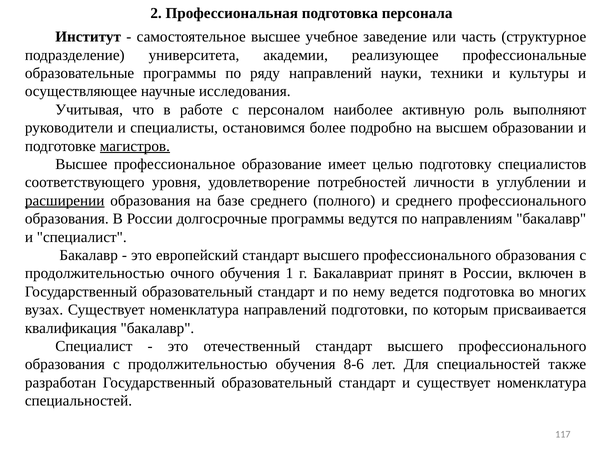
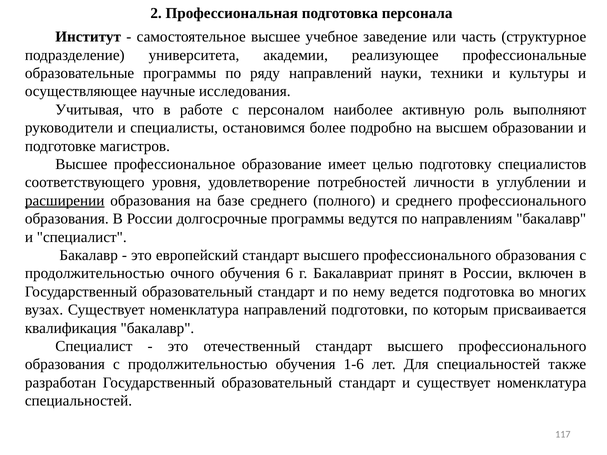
магистров underline: present -> none (135, 146)
1: 1 -> 6 (290, 274)
8-6: 8-6 -> 1-6 (354, 365)
